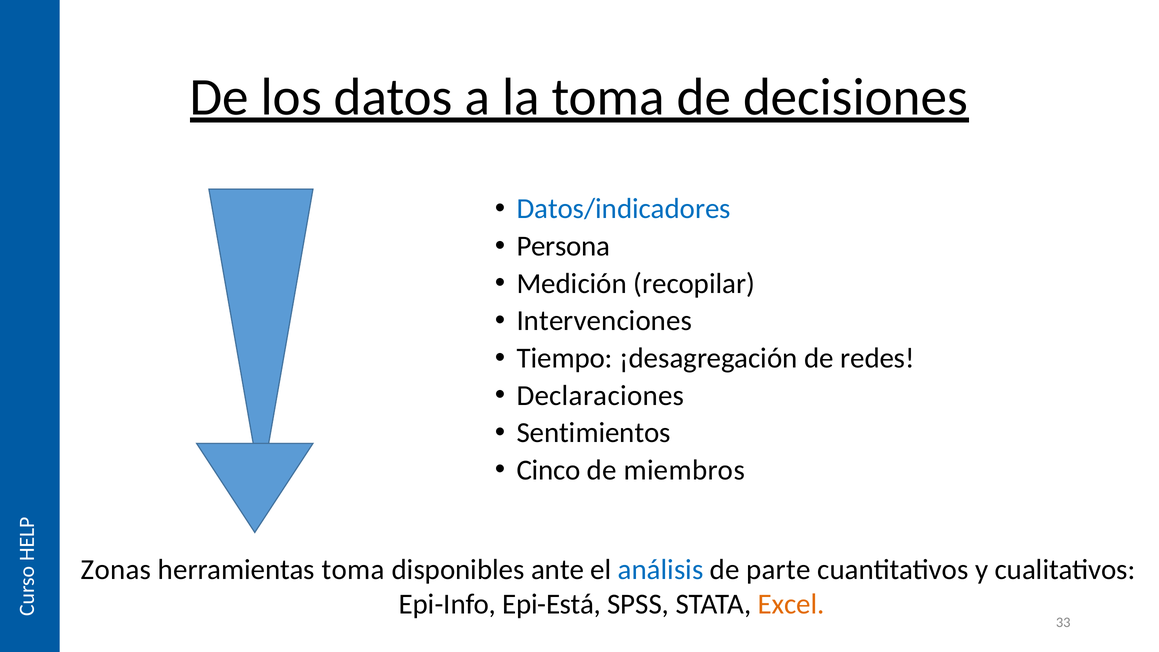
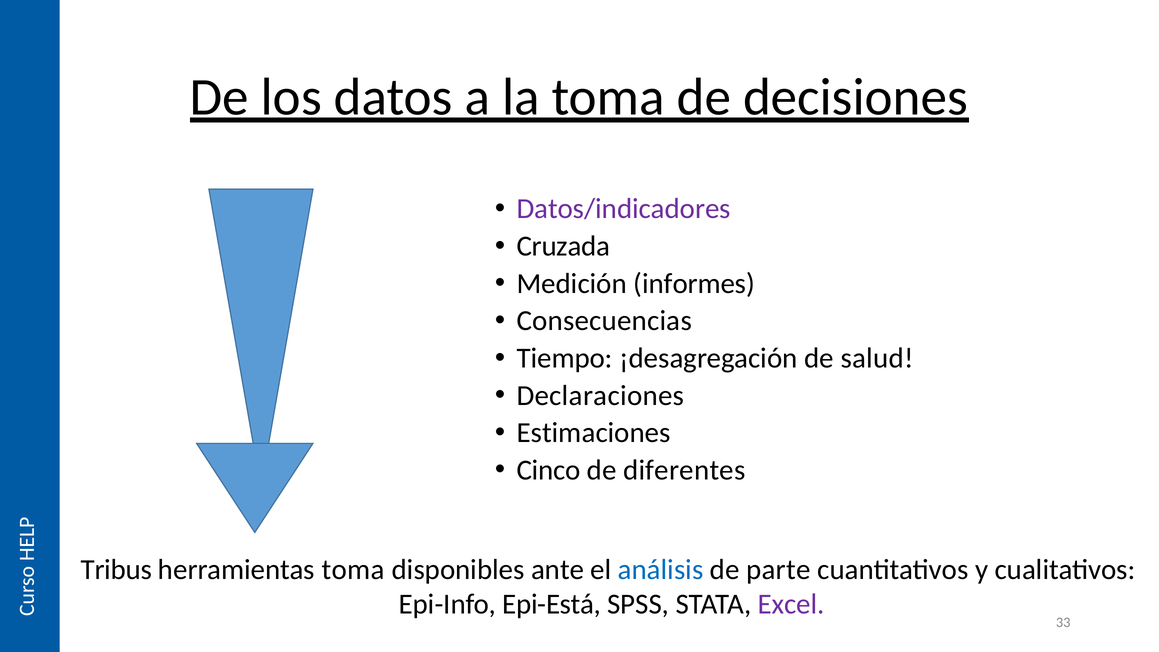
Datos/indicadores colour: blue -> purple (624, 209)
Persona: Persona -> Cruzada (563, 246)
recopilar: recopilar -> informes (694, 284)
Intervenciones: Intervenciones -> Consecuencias (604, 321)
redes: redes -> salud (877, 358)
Sentimientos: Sentimientos -> Estimaciones (594, 433)
miembros: miembros -> diferentes (684, 470)
Zonas: Zonas -> Tribus (116, 569)
Excel colour: orange -> purple (791, 604)
